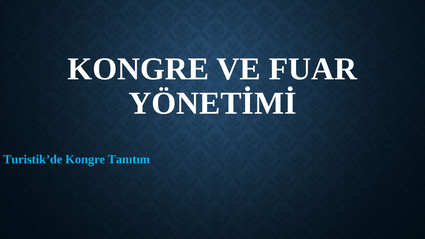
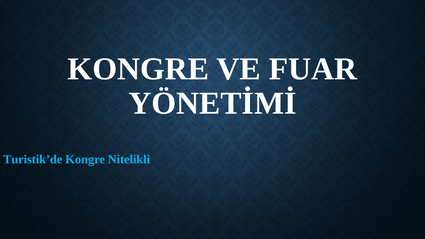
Tanıtım: Tanıtım -> Nitelikli (129, 159)
